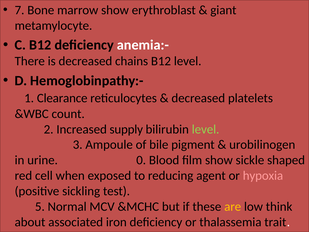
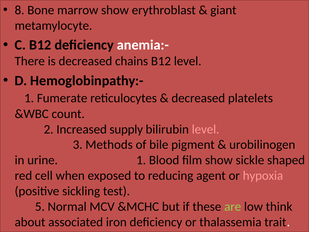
7: 7 -> 8 (20, 10)
Clearance: Clearance -> Fumerate (62, 98)
level colour: light green -> pink (206, 129)
Ampoule: Ampoule -> Methods (109, 145)
urine 0: 0 -> 1 (141, 160)
are colour: yellow -> light green (233, 206)
